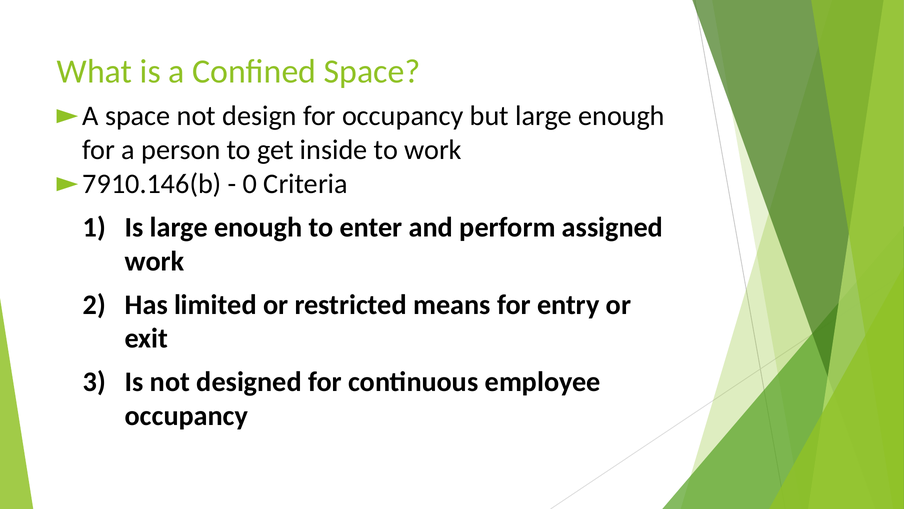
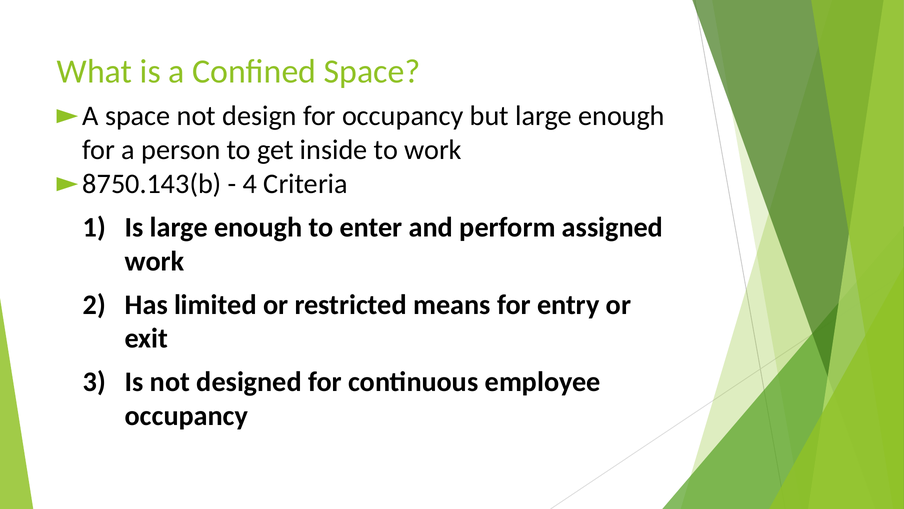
7910.146(b: 7910.146(b -> 8750.143(b (152, 184)
0: 0 -> 4 (250, 184)
